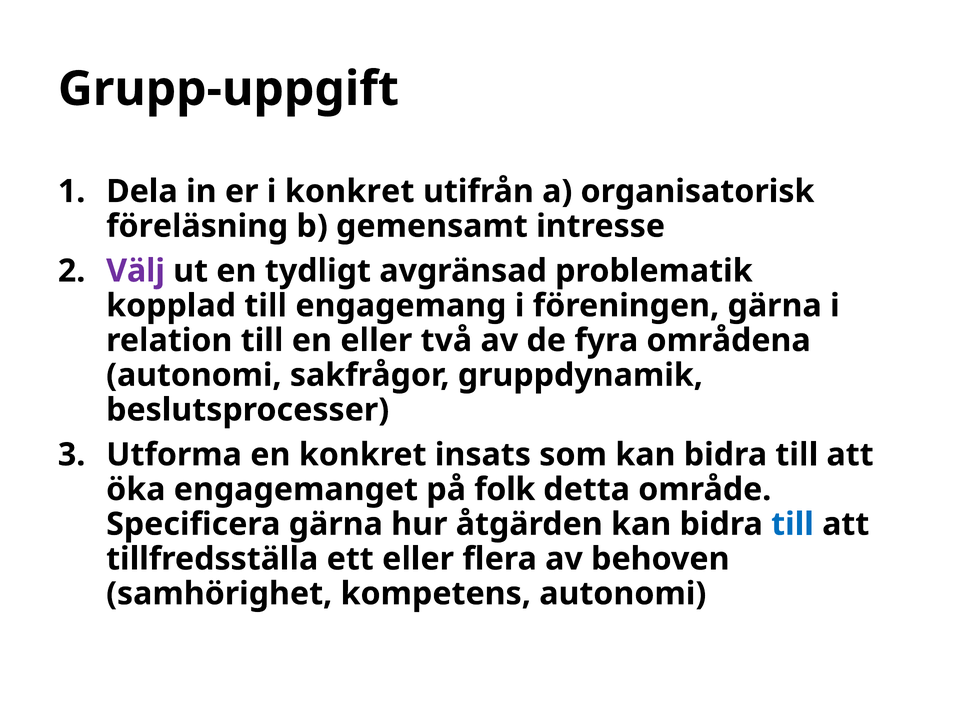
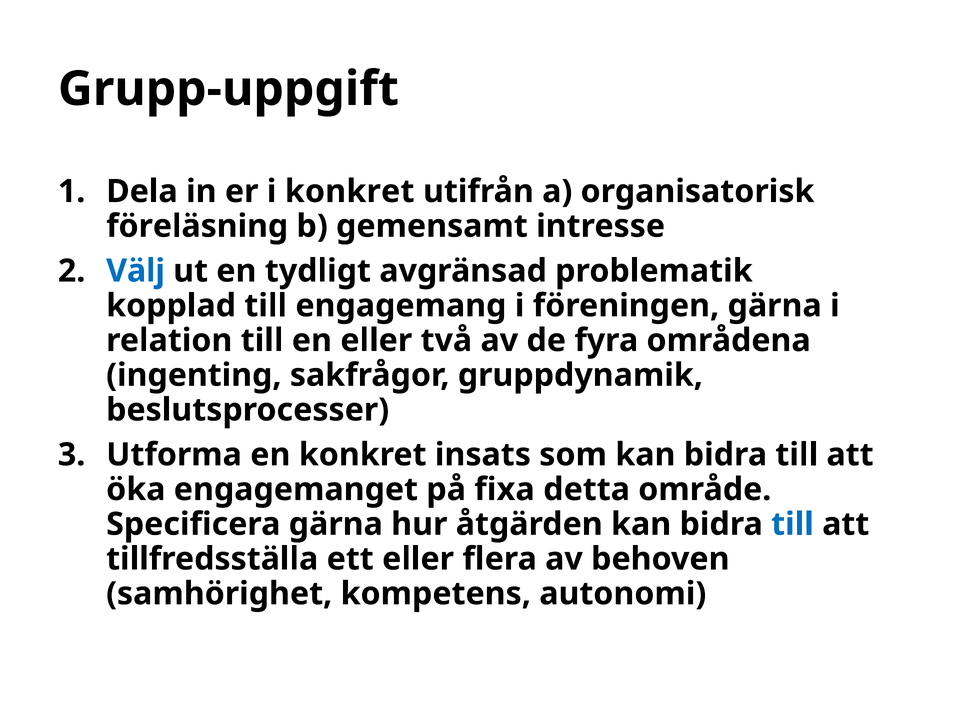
Välj colour: purple -> blue (136, 271)
autonomi: autonomi -> ingenting (194, 375)
folk: folk -> fixa (504, 489)
